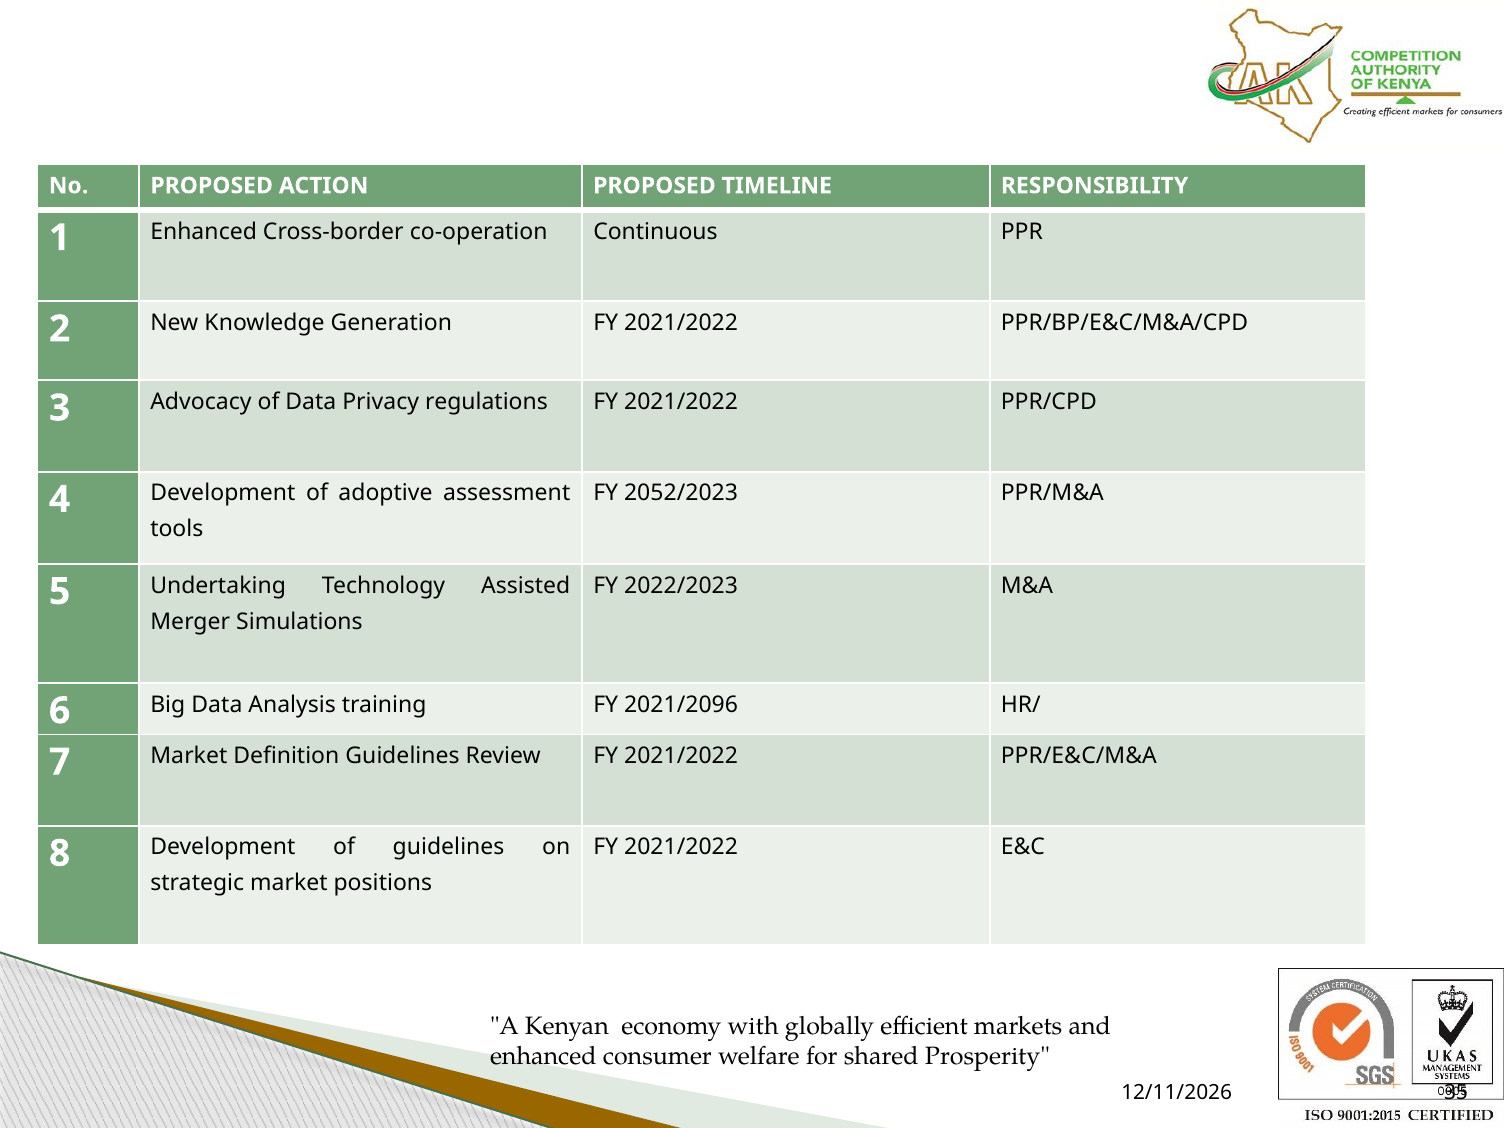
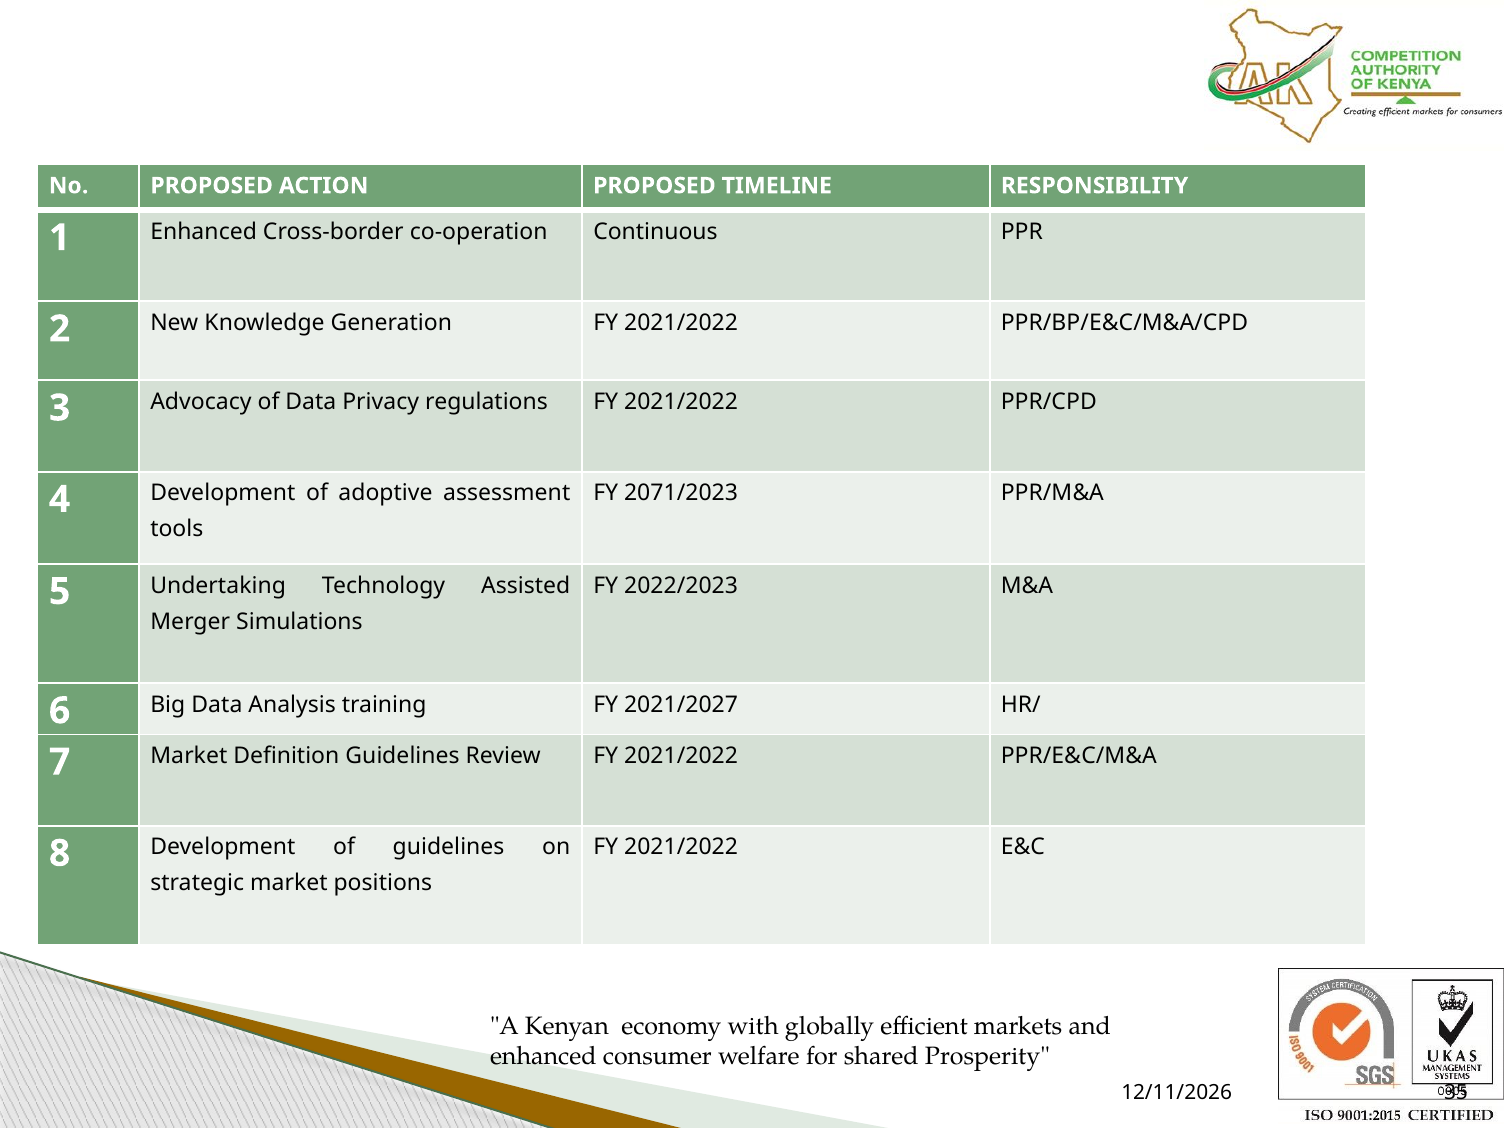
2052/2023: 2052/2023 -> 2071/2023 (681, 493)
2021/2096: 2021/2096 -> 2021/2027 (681, 705)
